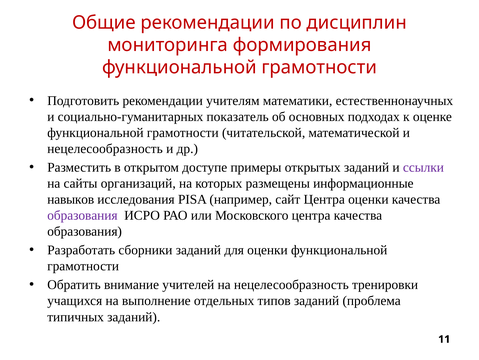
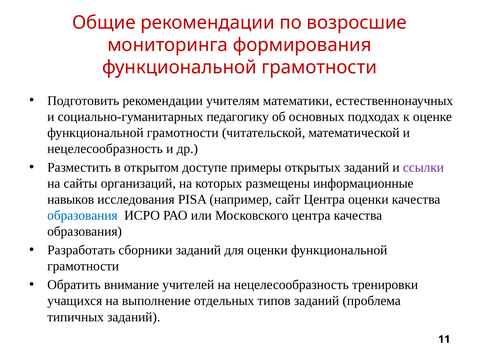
дисциплин: дисциплин -> возросшие (357, 23)
показатель: показатель -> педагогику (238, 116)
образования colour: purple -> blue (82, 215)
